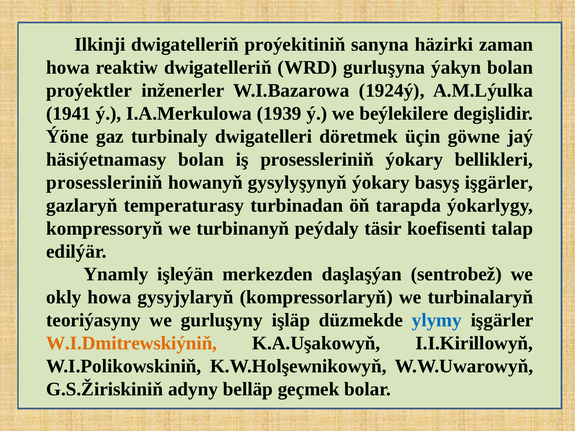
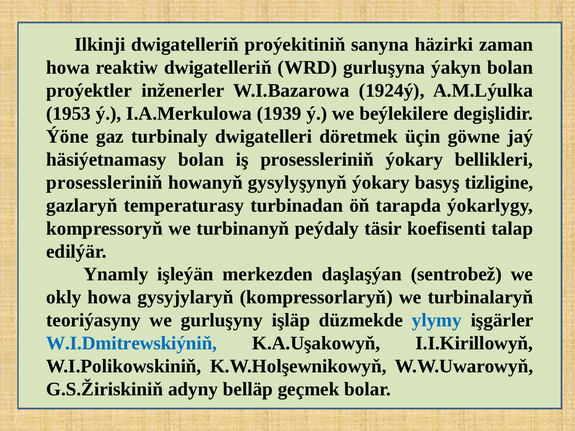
1941: 1941 -> 1953 (69, 113)
basyş işgärler: işgärler -> tizligine (499, 182)
W.I.Dmitrewskiýniň colour: orange -> blue (132, 343)
